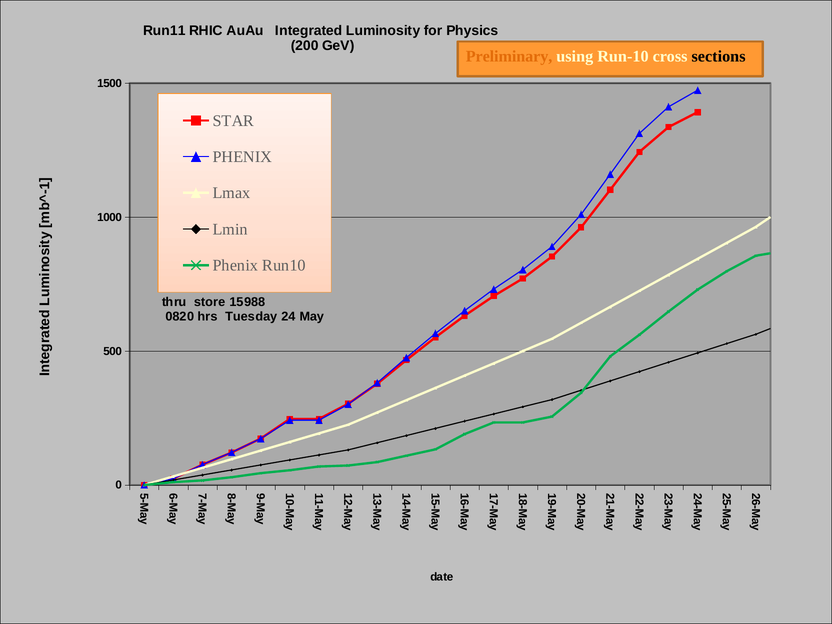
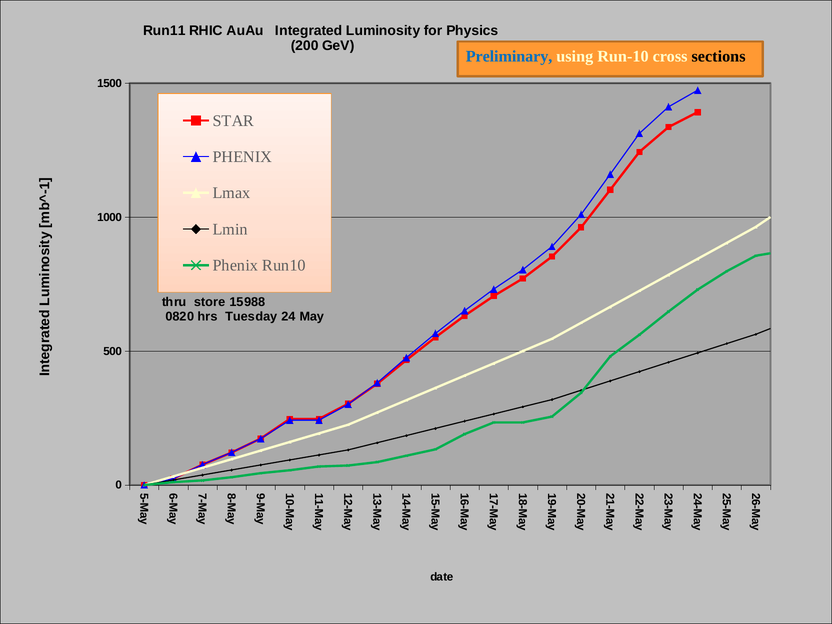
Preliminary colour: orange -> blue (509, 57)
